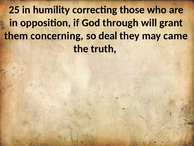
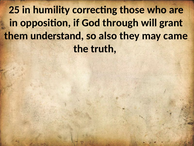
concerning: concerning -> understand (57, 36)
deal: deal -> also (108, 36)
